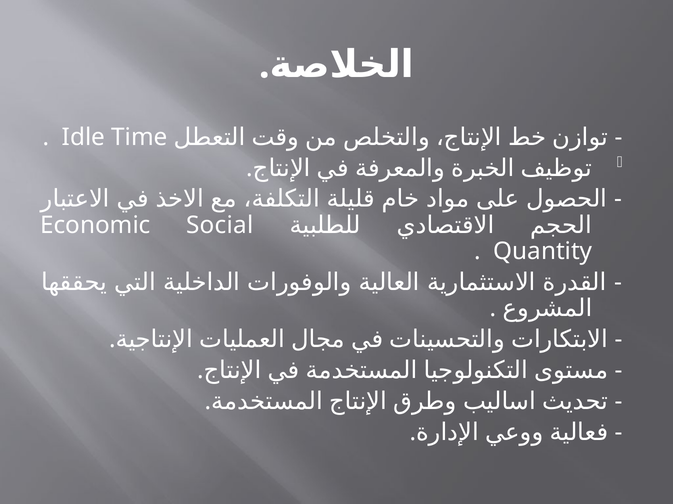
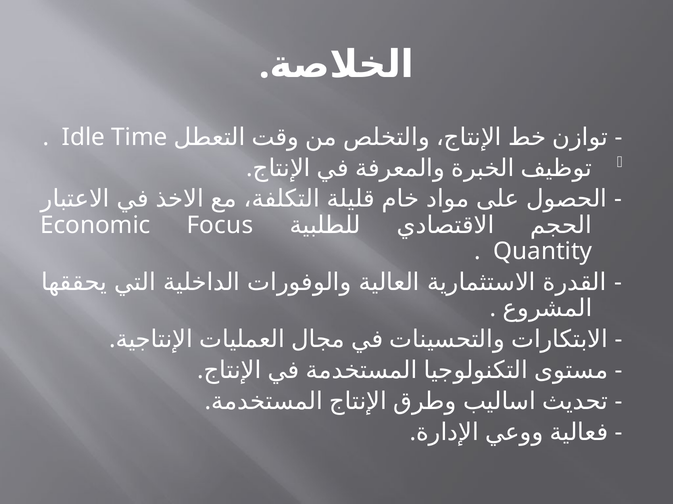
Social: Social -> Focus (220, 225)
